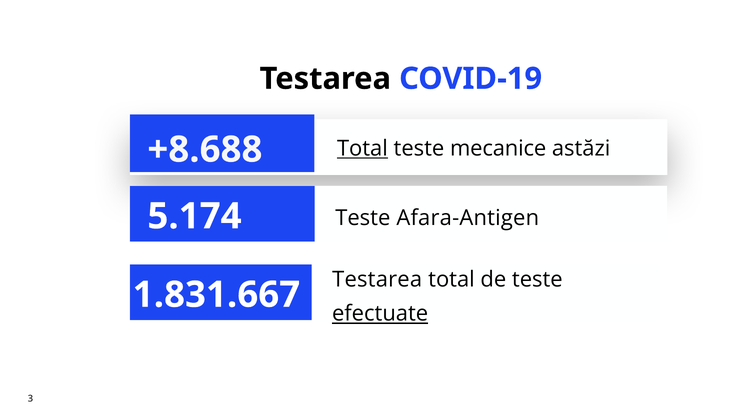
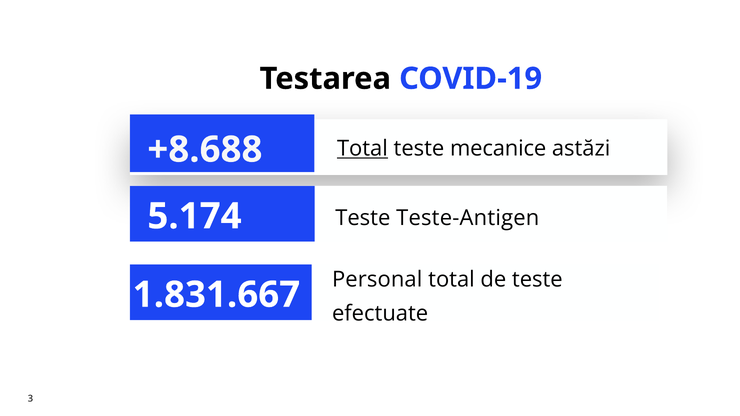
Afara-Antigen: Afara-Antigen -> Teste-Antigen (468, 218)
Testarea: Testarea -> Personal (377, 280)
efectuate underline: present -> none (380, 314)
